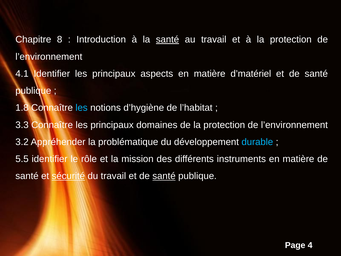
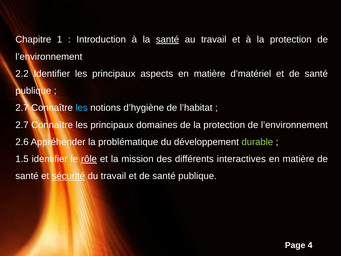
8: 8 -> 1 (60, 40)
4.1: 4.1 -> 2.2 (22, 74)
1.8: 1.8 -> 2.7 (22, 108)
3.3: 3.3 -> 2.7 (22, 125)
3.2: 3.2 -> 2.6 (22, 142)
durable colour: light blue -> light green (257, 142)
5.5: 5.5 -> 1.5 (22, 159)
rôle underline: none -> present (89, 159)
instruments: instruments -> interactives (241, 159)
santé underline: present -> none (164, 176)
